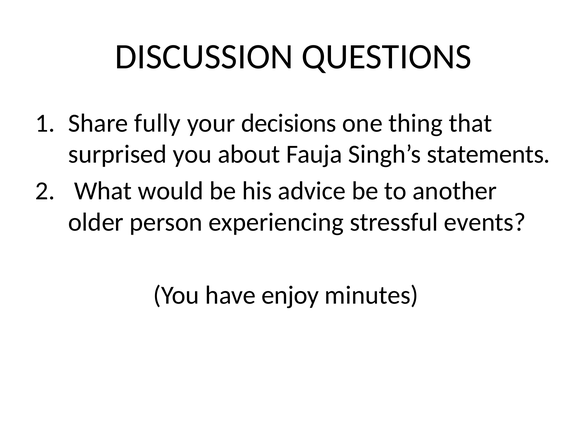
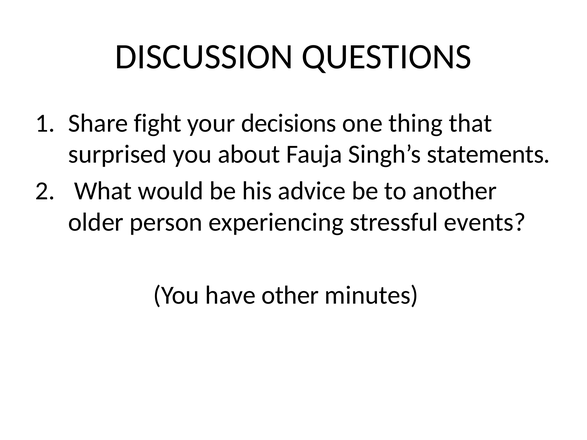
fully: fully -> fight (158, 123)
enjoy: enjoy -> other (290, 295)
